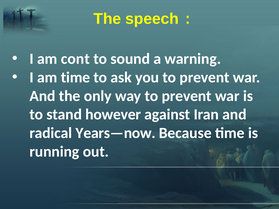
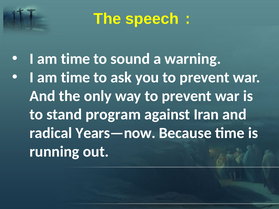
cont: cont -> time (75, 59)
however: however -> program (113, 115)
